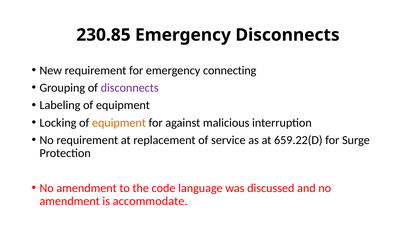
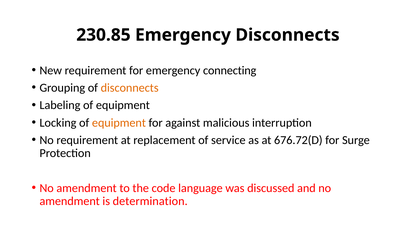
disconnects colour: purple -> orange (130, 88)
659.22(D: 659.22(D -> 676.72(D (298, 140)
accommodate: accommodate -> determination (150, 201)
